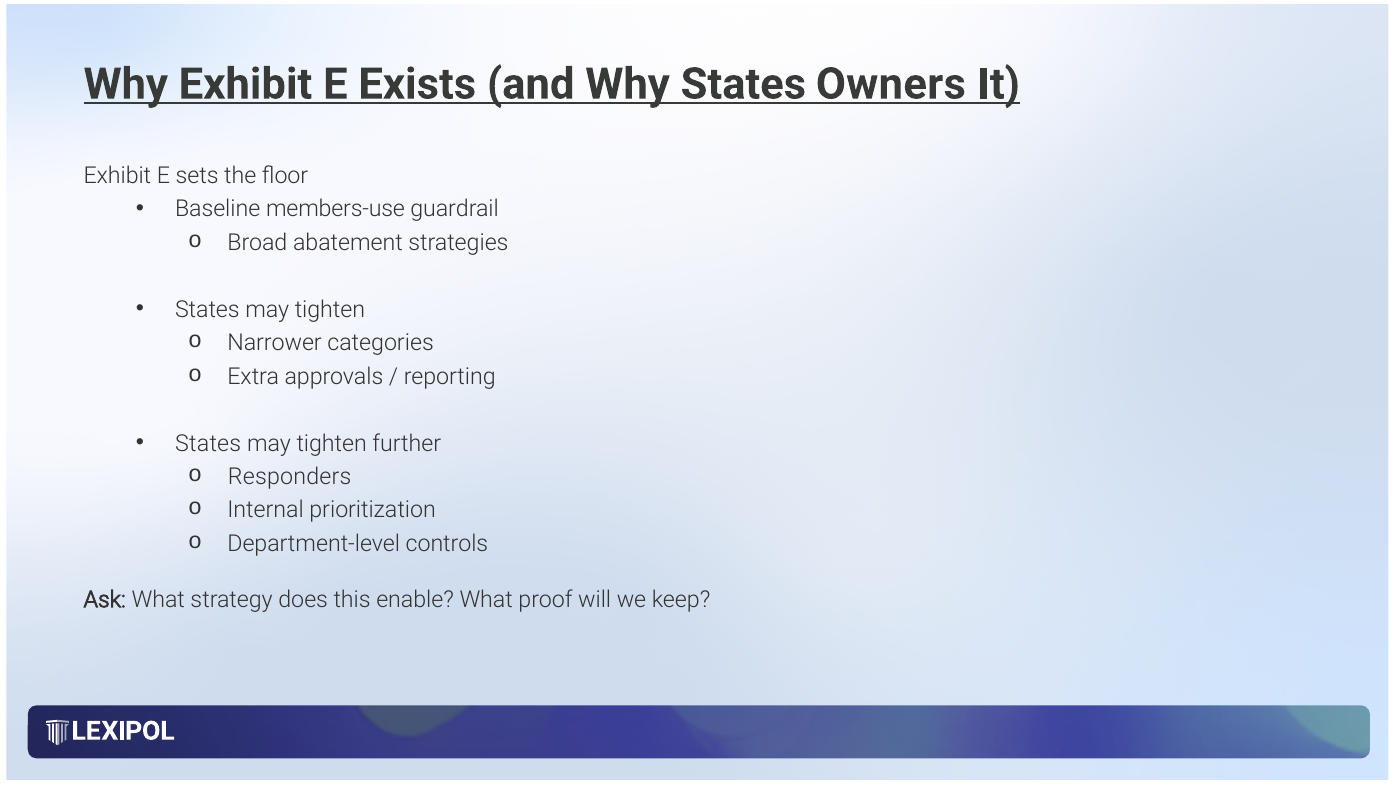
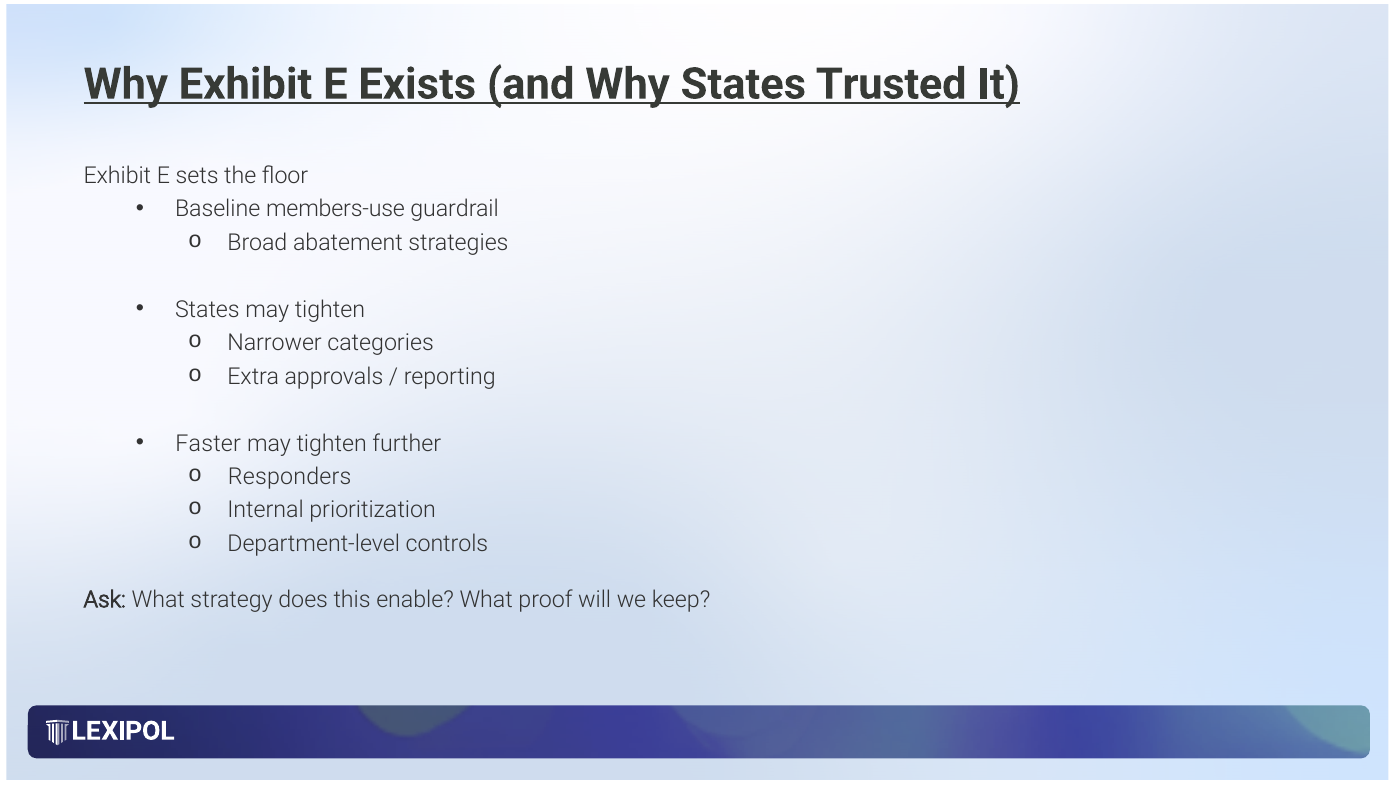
Owners: Owners -> Trusted (891, 84)
States: States -> Faster (208, 443)
